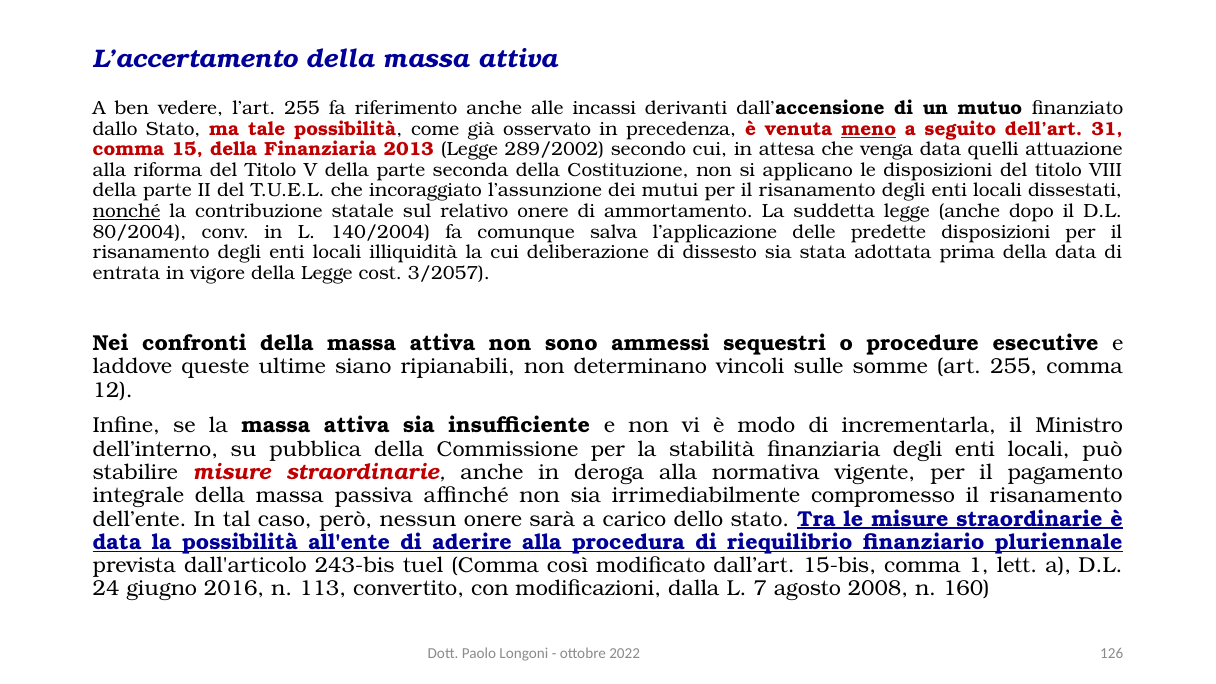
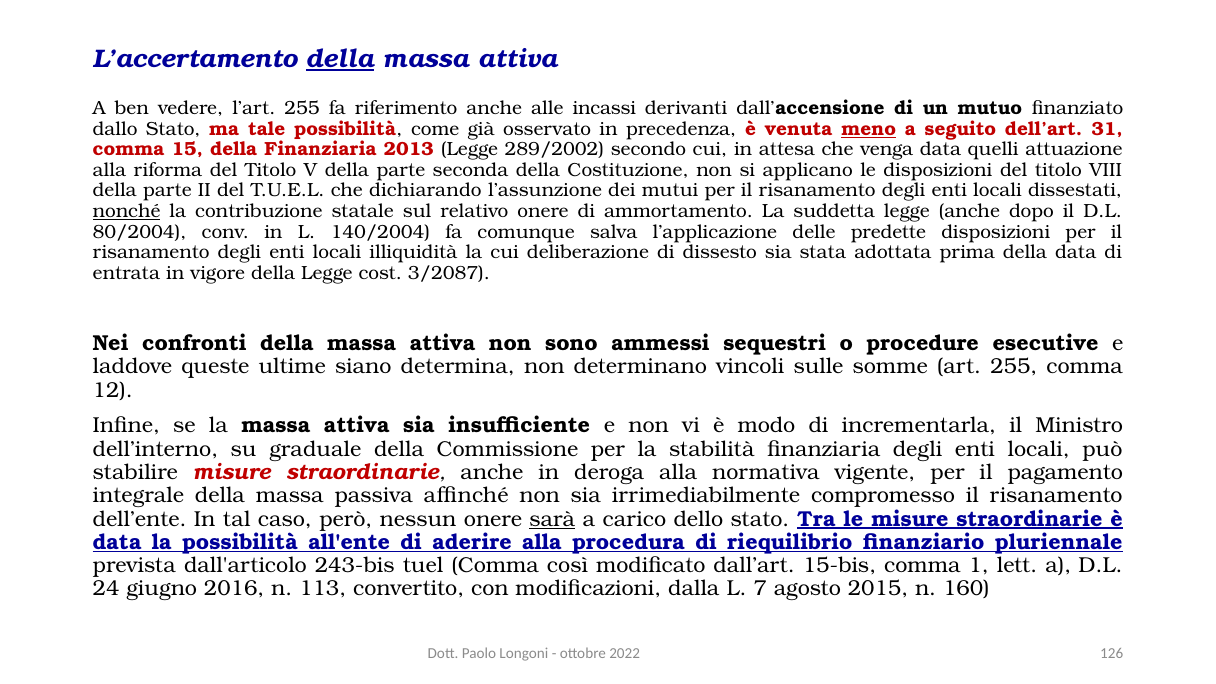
della underline: none -> present (340, 59)
incoraggiato: incoraggiato -> dichiarando (425, 191)
3/2057: 3/2057 -> 3/2087 (449, 273)
ripianabili: ripianabili -> determina (458, 367)
pubblica: pubblica -> graduale (315, 449)
sarà underline: none -> present (552, 519)
2008: 2008 -> 2015 (878, 589)
